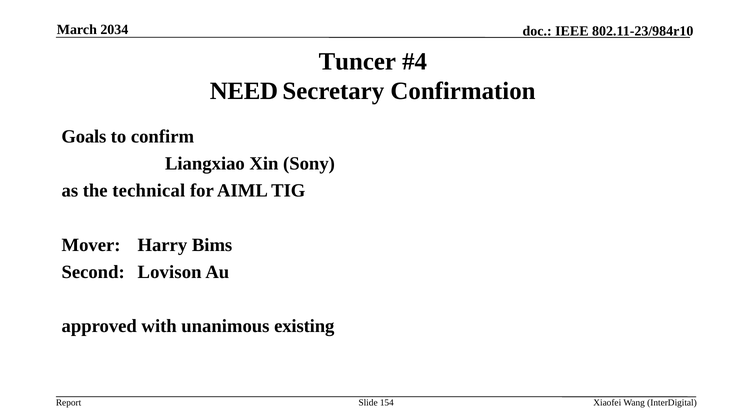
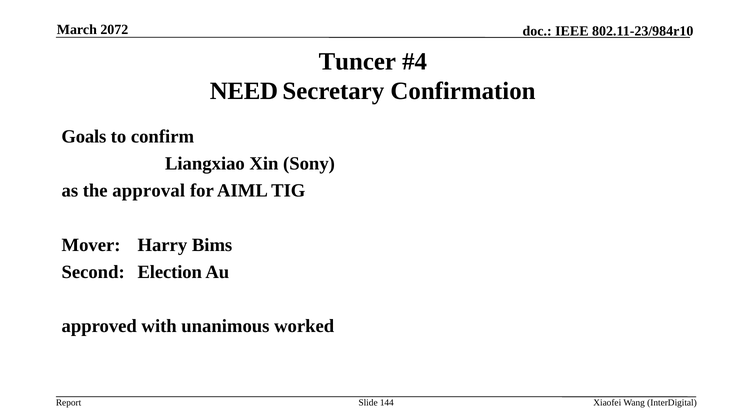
2034: 2034 -> 2072 (114, 30)
technical: technical -> approval (149, 191)
Lovison: Lovison -> Election (170, 272)
existing: existing -> worked (304, 326)
154: 154 -> 144 (387, 402)
